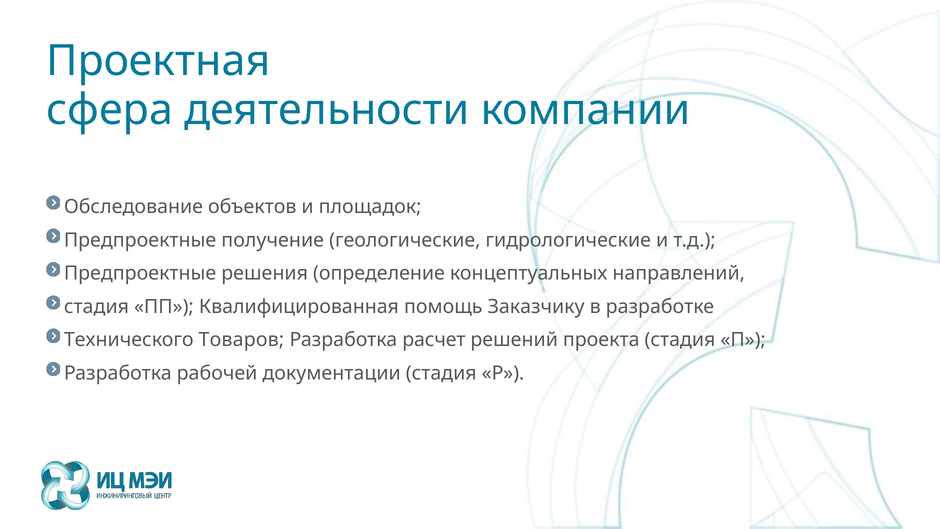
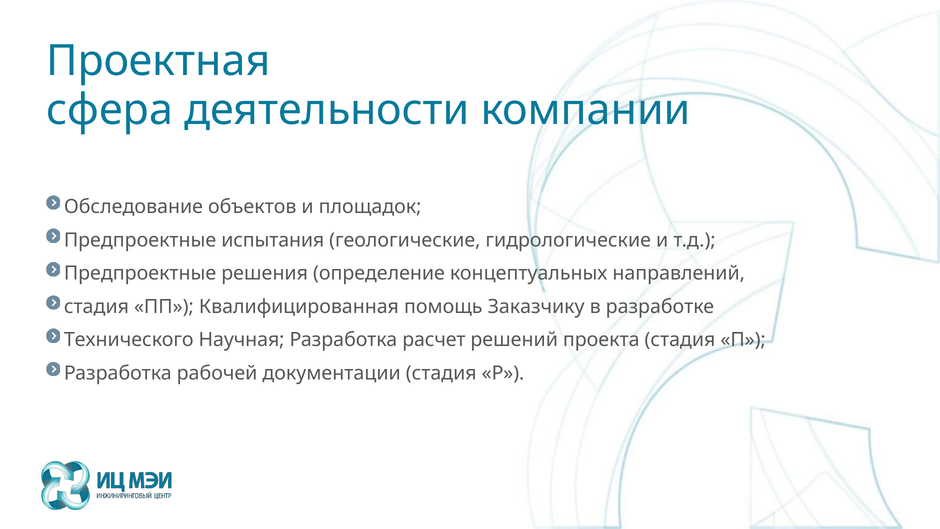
получение: получение -> испытания (273, 240)
Товаров: Товаров -> Научная (242, 340)
